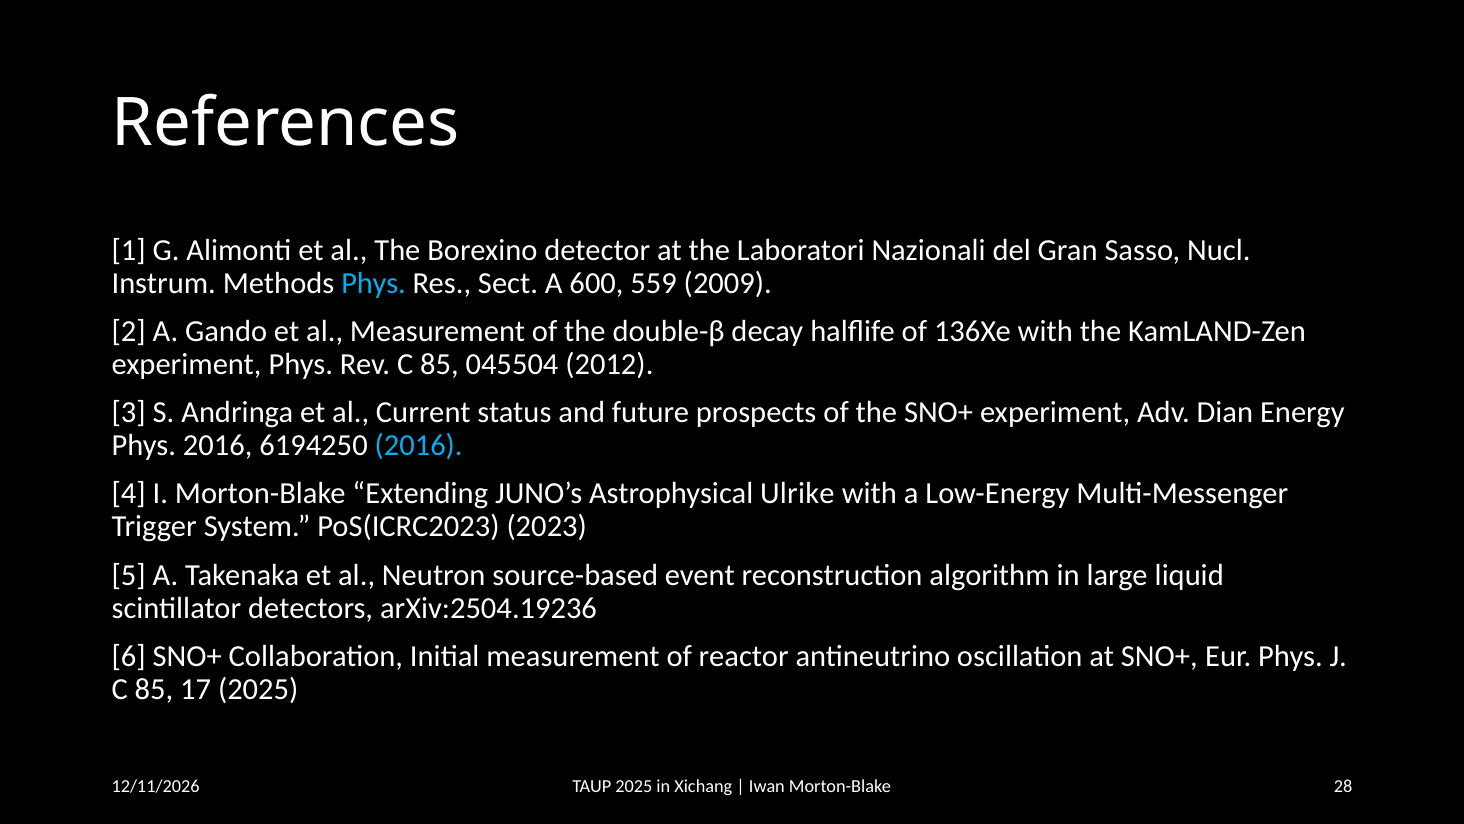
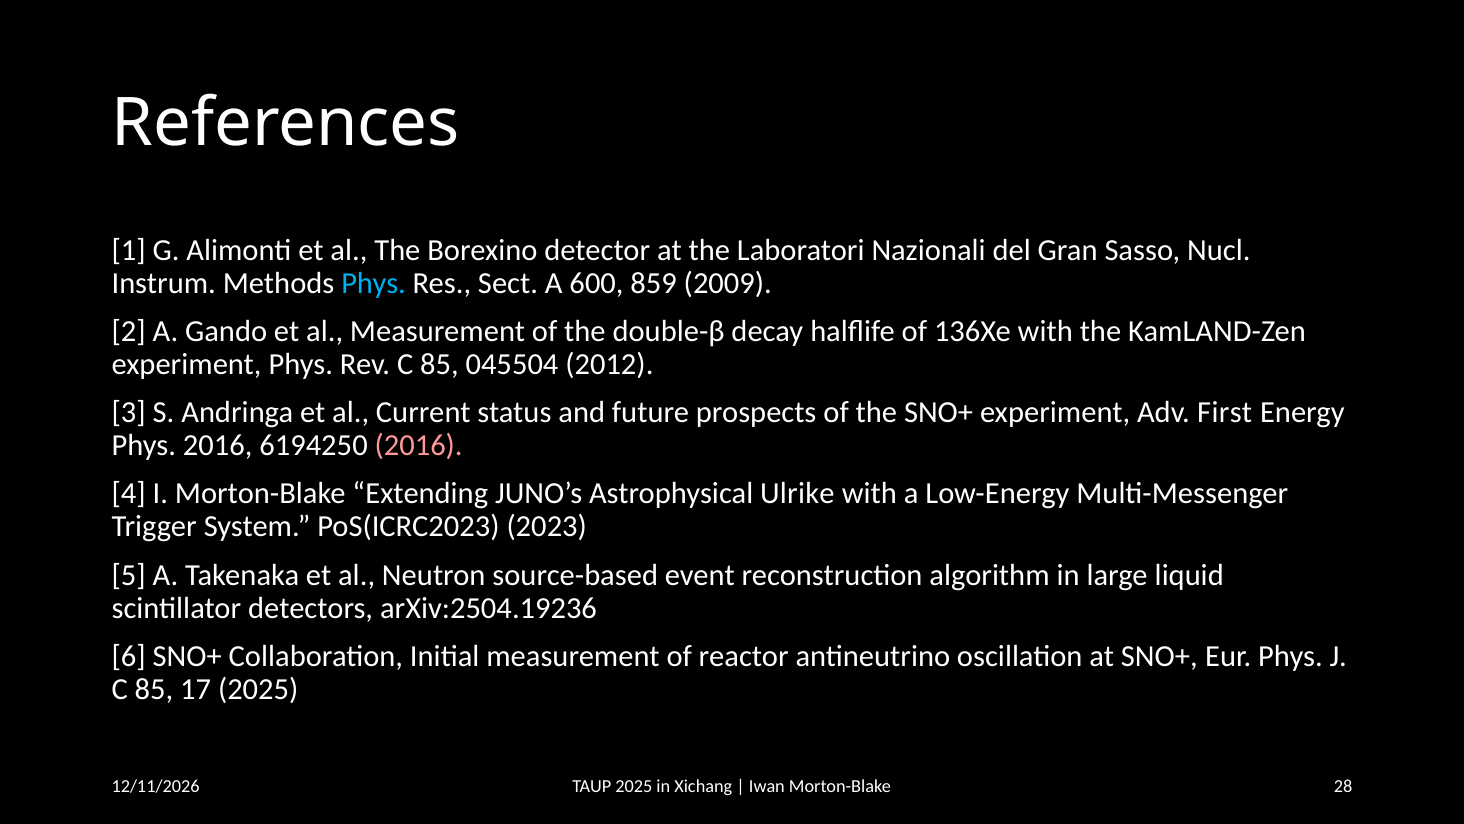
559: 559 -> 859 (654, 283)
Dian: Dian -> First (1225, 412)
2016 colour: light blue -> pink (419, 445)
